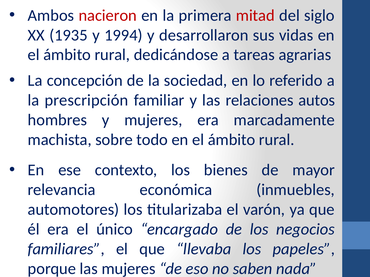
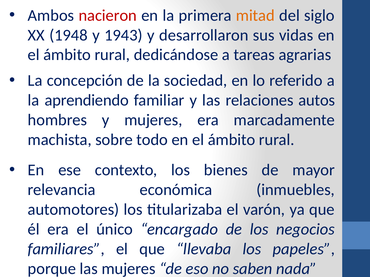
mitad colour: red -> orange (255, 15)
1935: 1935 -> 1948 (68, 35)
1994: 1994 -> 1943 (123, 35)
prescripción: prescripción -> aprendiendo (87, 100)
